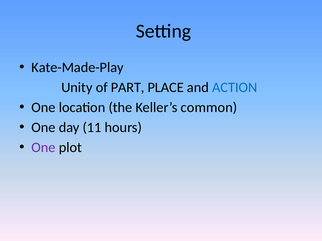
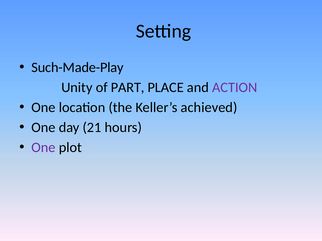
Kate-Made-Play: Kate-Made-Play -> Such-Made-Play (78, 68)
ACTION colour: blue -> purple (235, 88)
common: common -> achieved (209, 108)
11: 11 -> 21 (92, 128)
